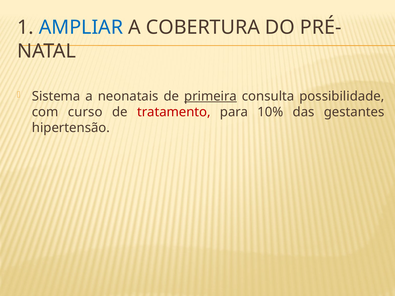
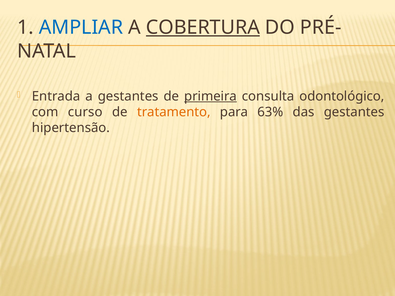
COBERTURA underline: none -> present (203, 27)
Sistema: Sistema -> Entrada (56, 96)
a neonatais: neonatais -> gestantes (128, 96)
possibilidade: possibilidade -> odontológico (342, 96)
tratamento colour: red -> orange (174, 112)
10%: 10% -> 63% (270, 112)
